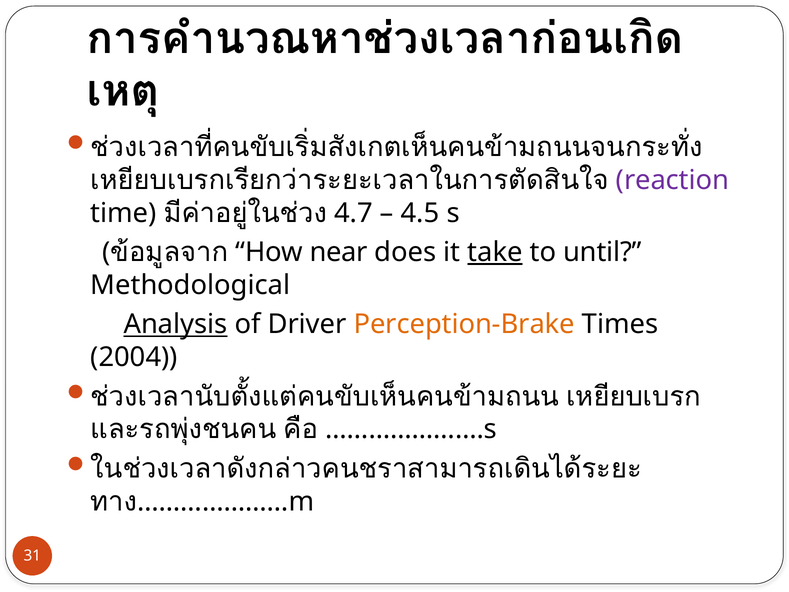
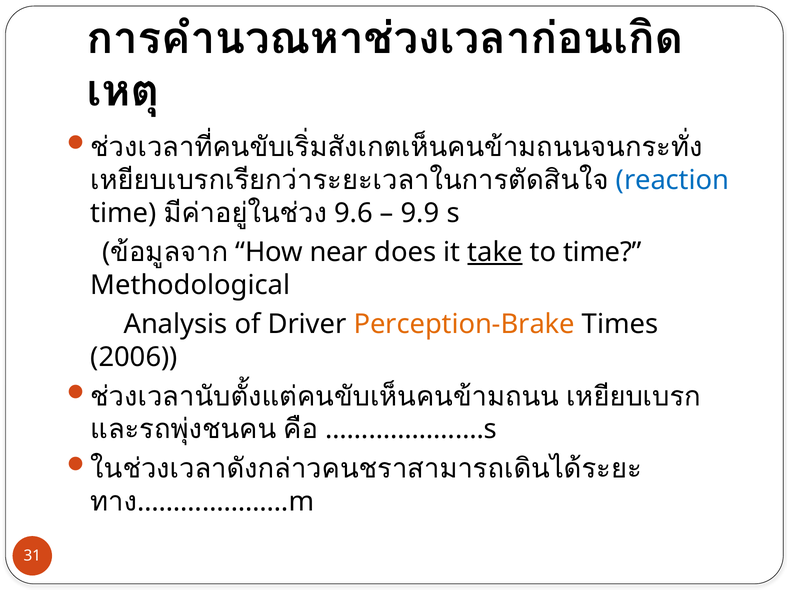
reaction colour: purple -> blue (673, 180)
4.7: 4.7 -> 9.6 (354, 213)
4.5: 4.5 -> 9.9 (420, 213)
to until: until -> time (602, 252)
Analysis underline: present -> none (176, 324)
2004: 2004 -> 2006 (134, 357)
